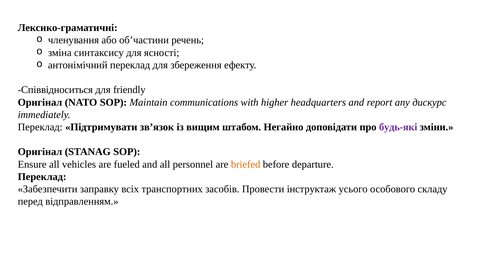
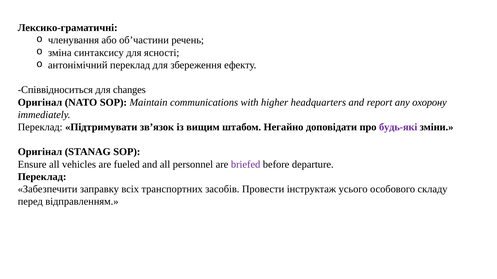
friendly: friendly -> changes (129, 90)
дискурс: дискурс -> охорону (429, 102)
briefed colour: orange -> purple (246, 165)
